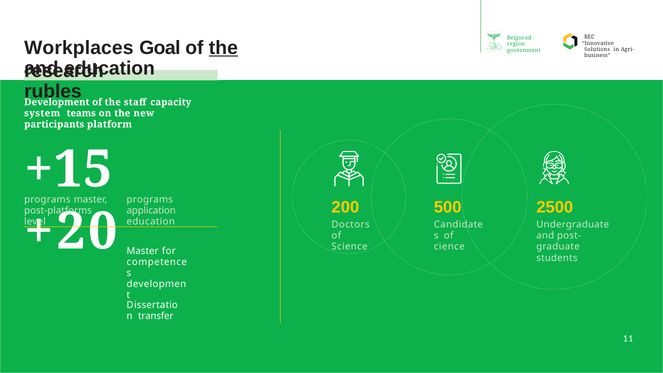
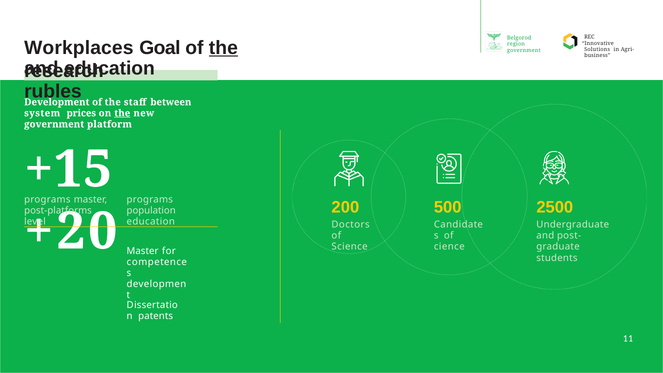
capacity: capacity -> between (171, 102)
teams: teams -> prices (81, 113)
the underline: none -> present (122, 113)
participants: participants -> government (54, 124)
application: application -> population (151, 210)
transfer: transfer -> patents (156, 316)
